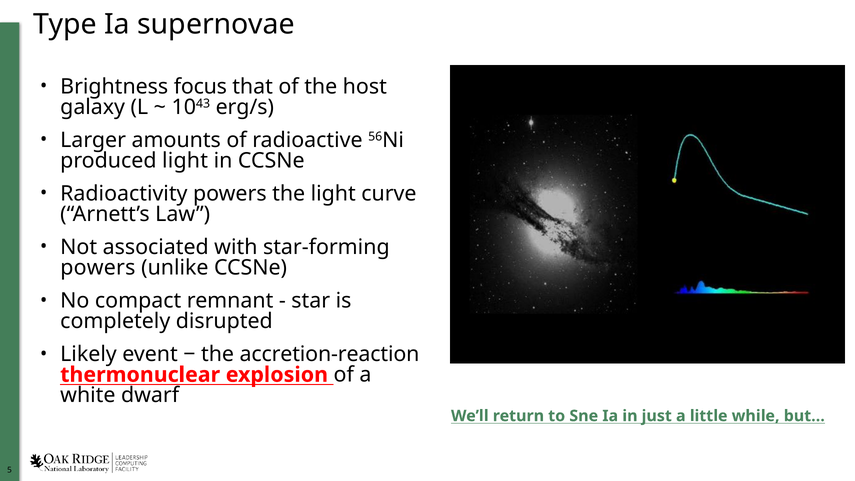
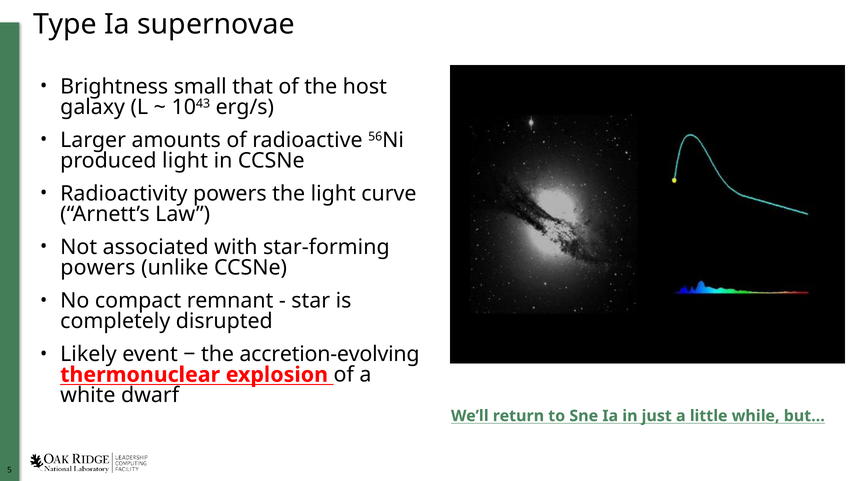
focus: focus -> small (200, 87)
accretion-reaction: accretion-reaction -> accretion-evolving (330, 354)
